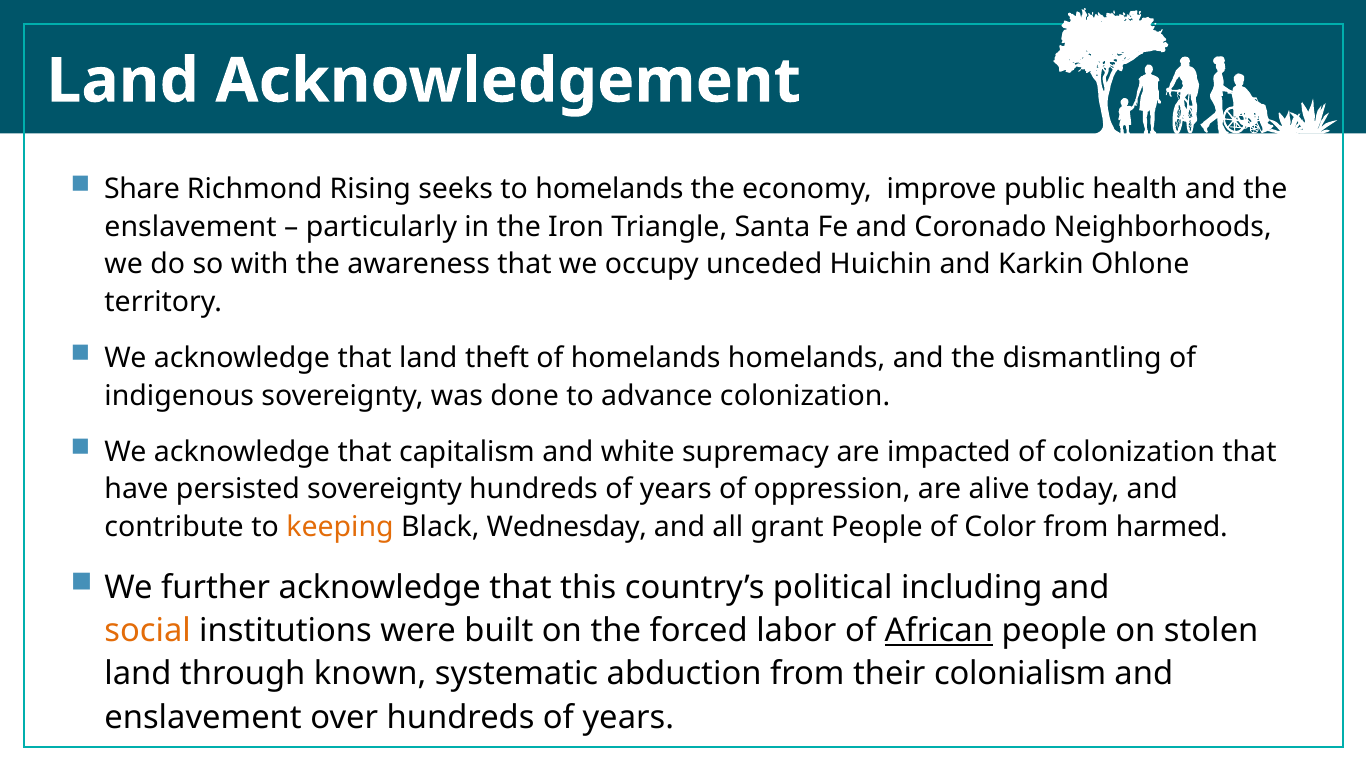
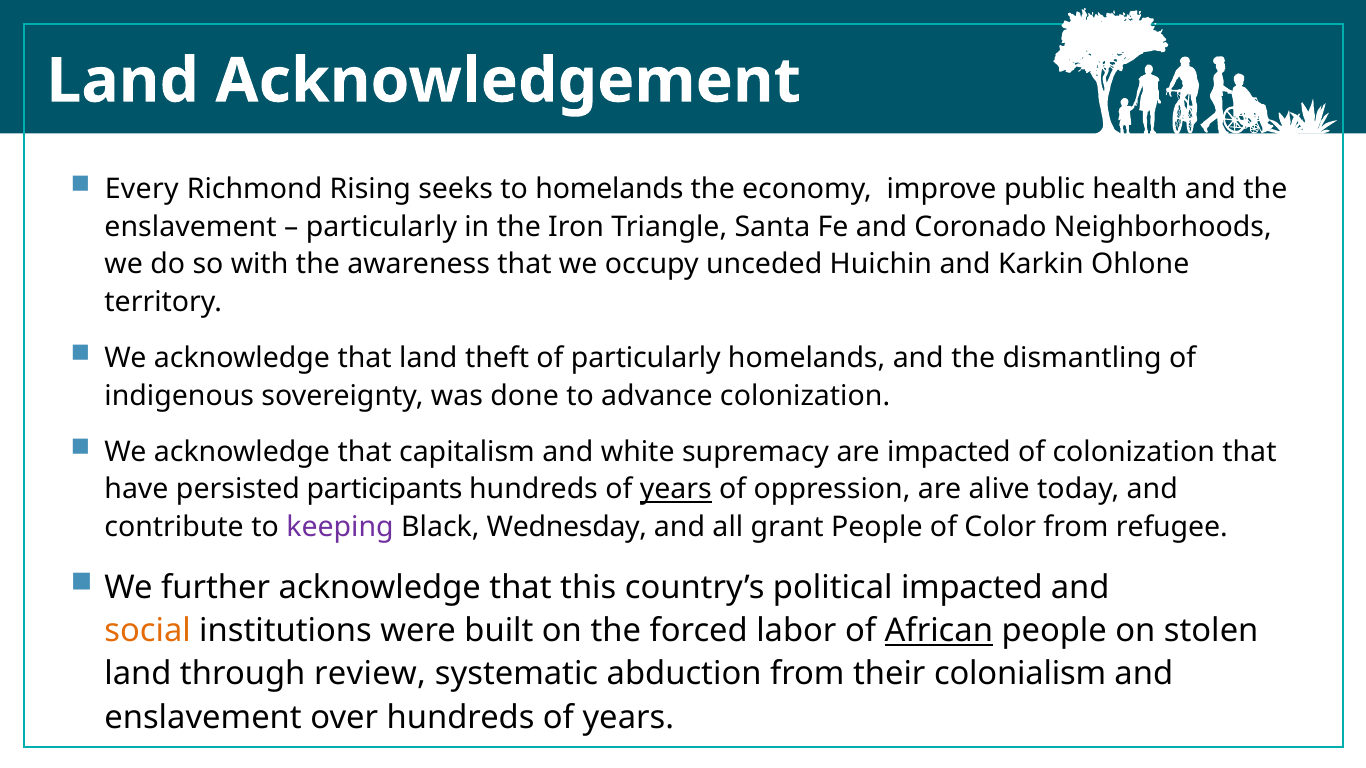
Share: Share -> Every (142, 189)
of homelands: homelands -> particularly (646, 358)
persisted sovereignty: sovereignty -> participants (385, 490)
years underline: none -> present (676, 490)
keeping colour: orange -> purple (340, 527)
harmed: harmed -> refugee (1172, 527)
political including: including -> impacted (972, 588)
known: known -> review (370, 675)
